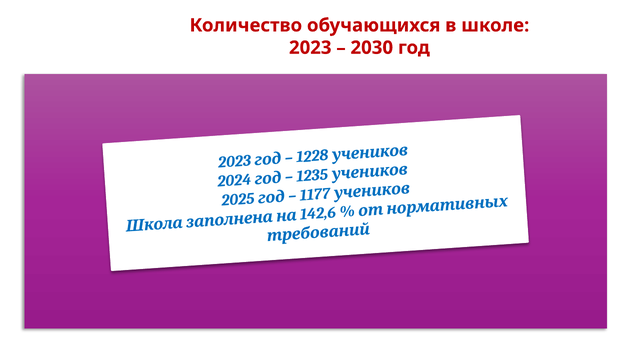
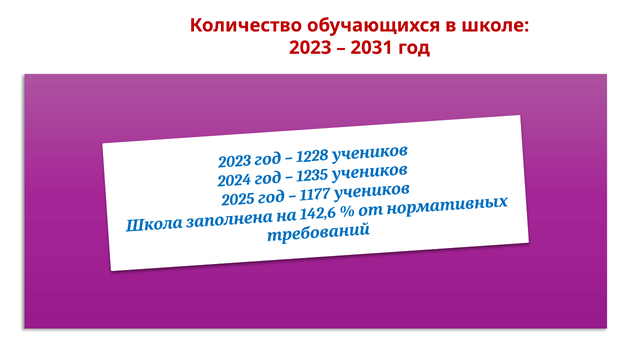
2030: 2030 -> 2031 (372, 48)
